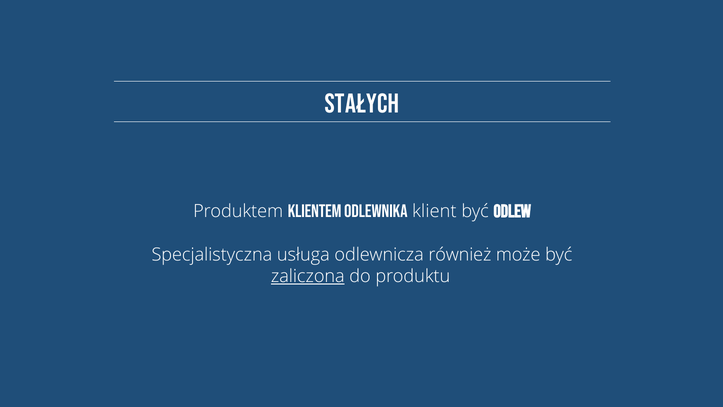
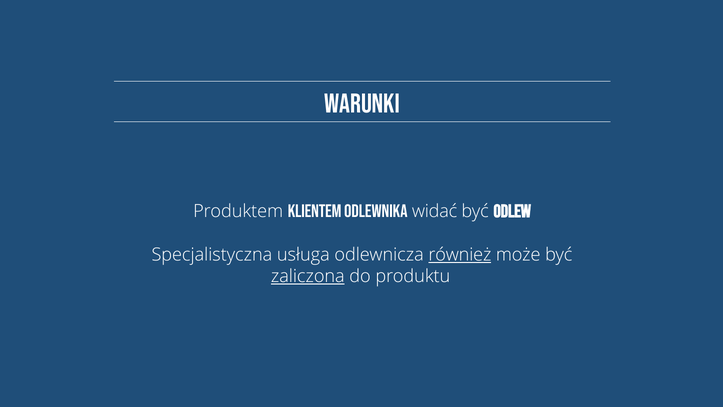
stałych: stałych -> warunki (362, 104)
klient: klient -> widać (435, 211)
również underline: none -> present (460, 254)
